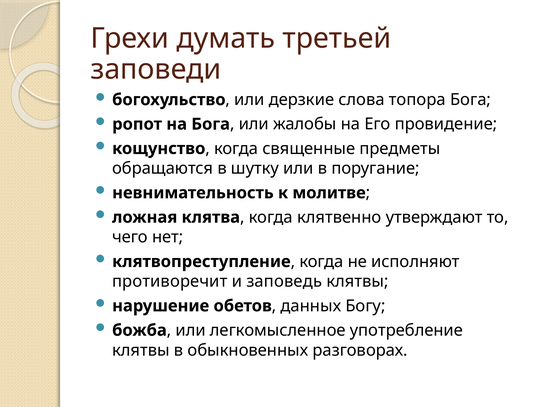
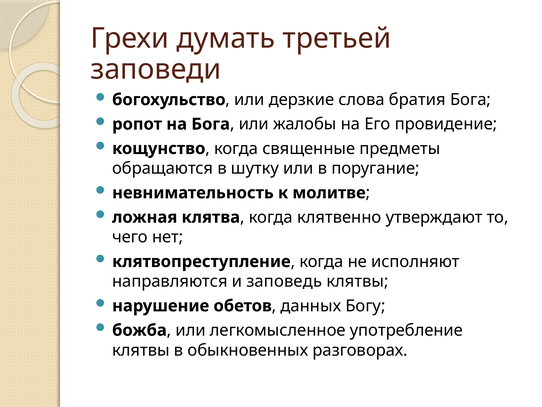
топора: топора -> братия (417, 100)
противоречит: противоречит -> направляются (170, 281)
